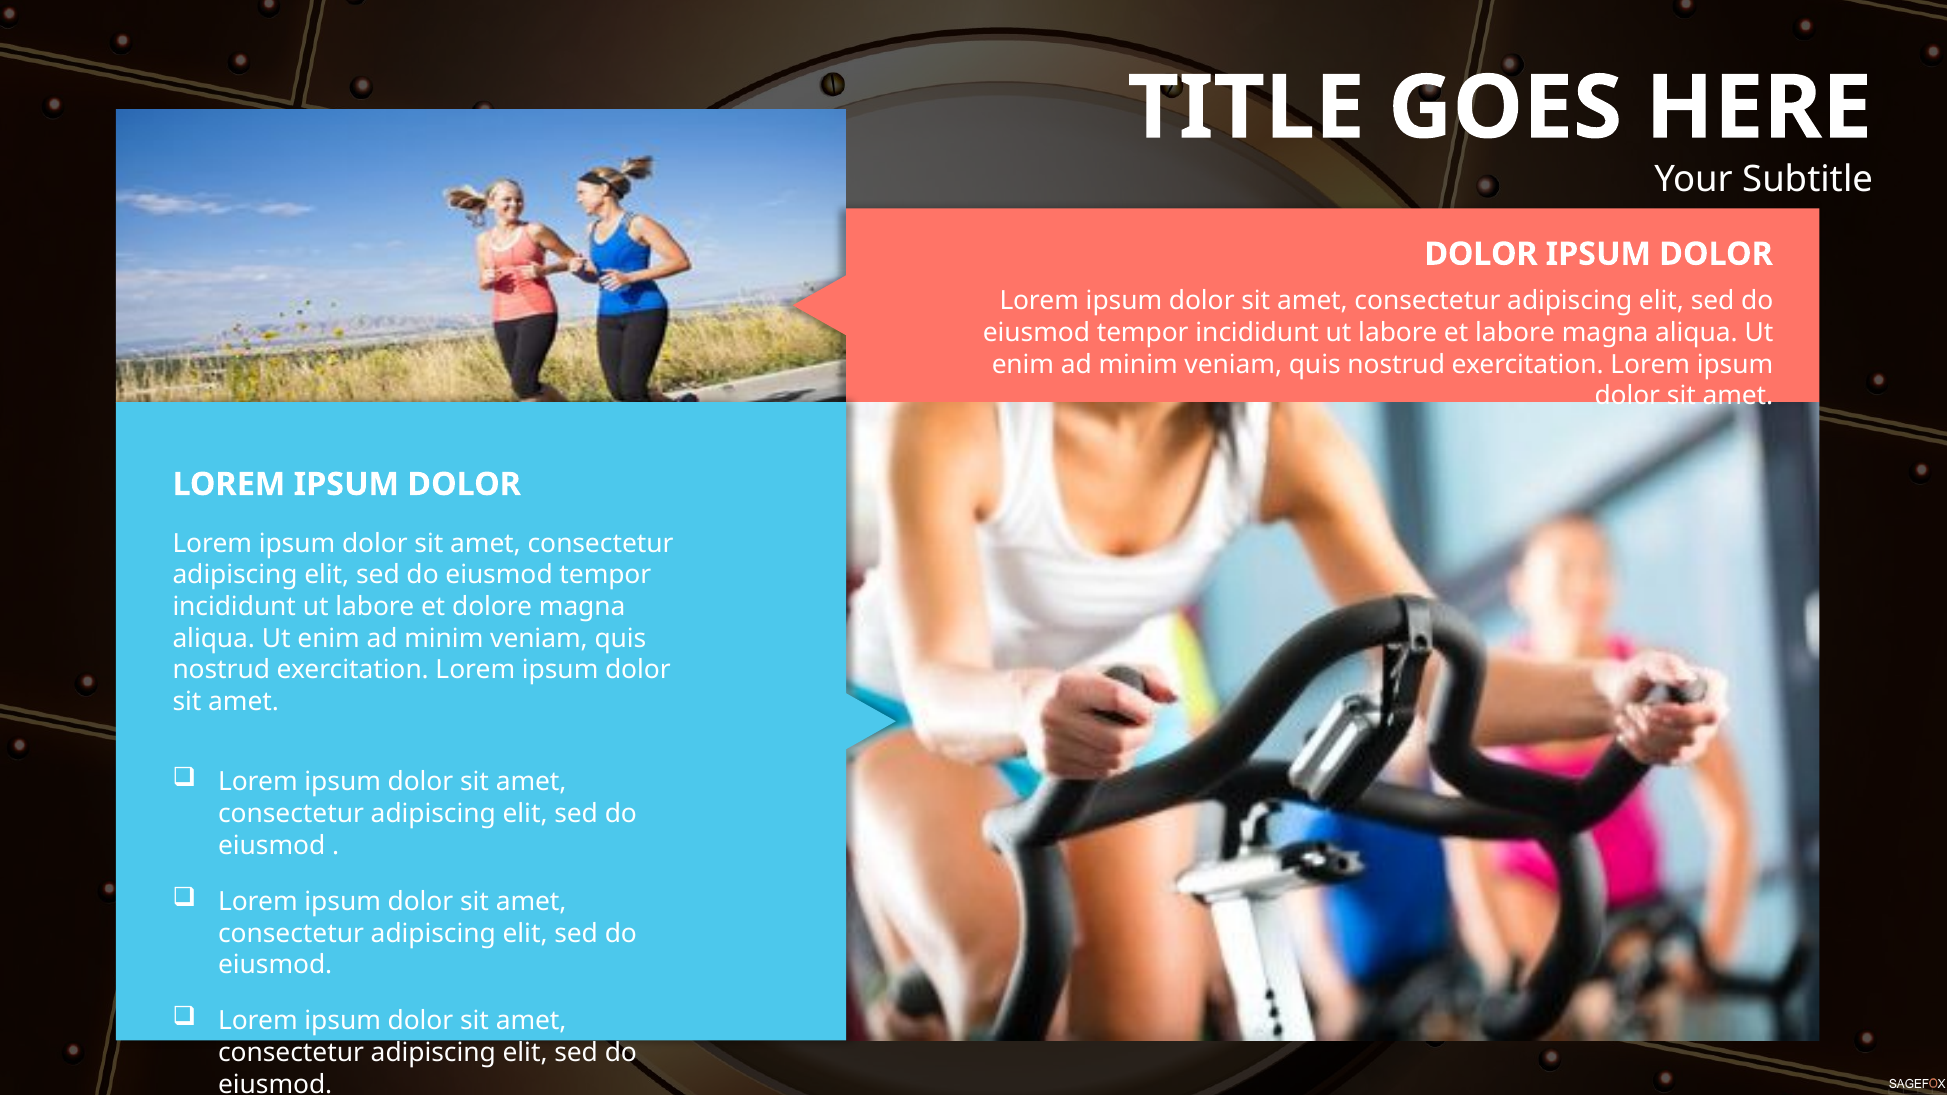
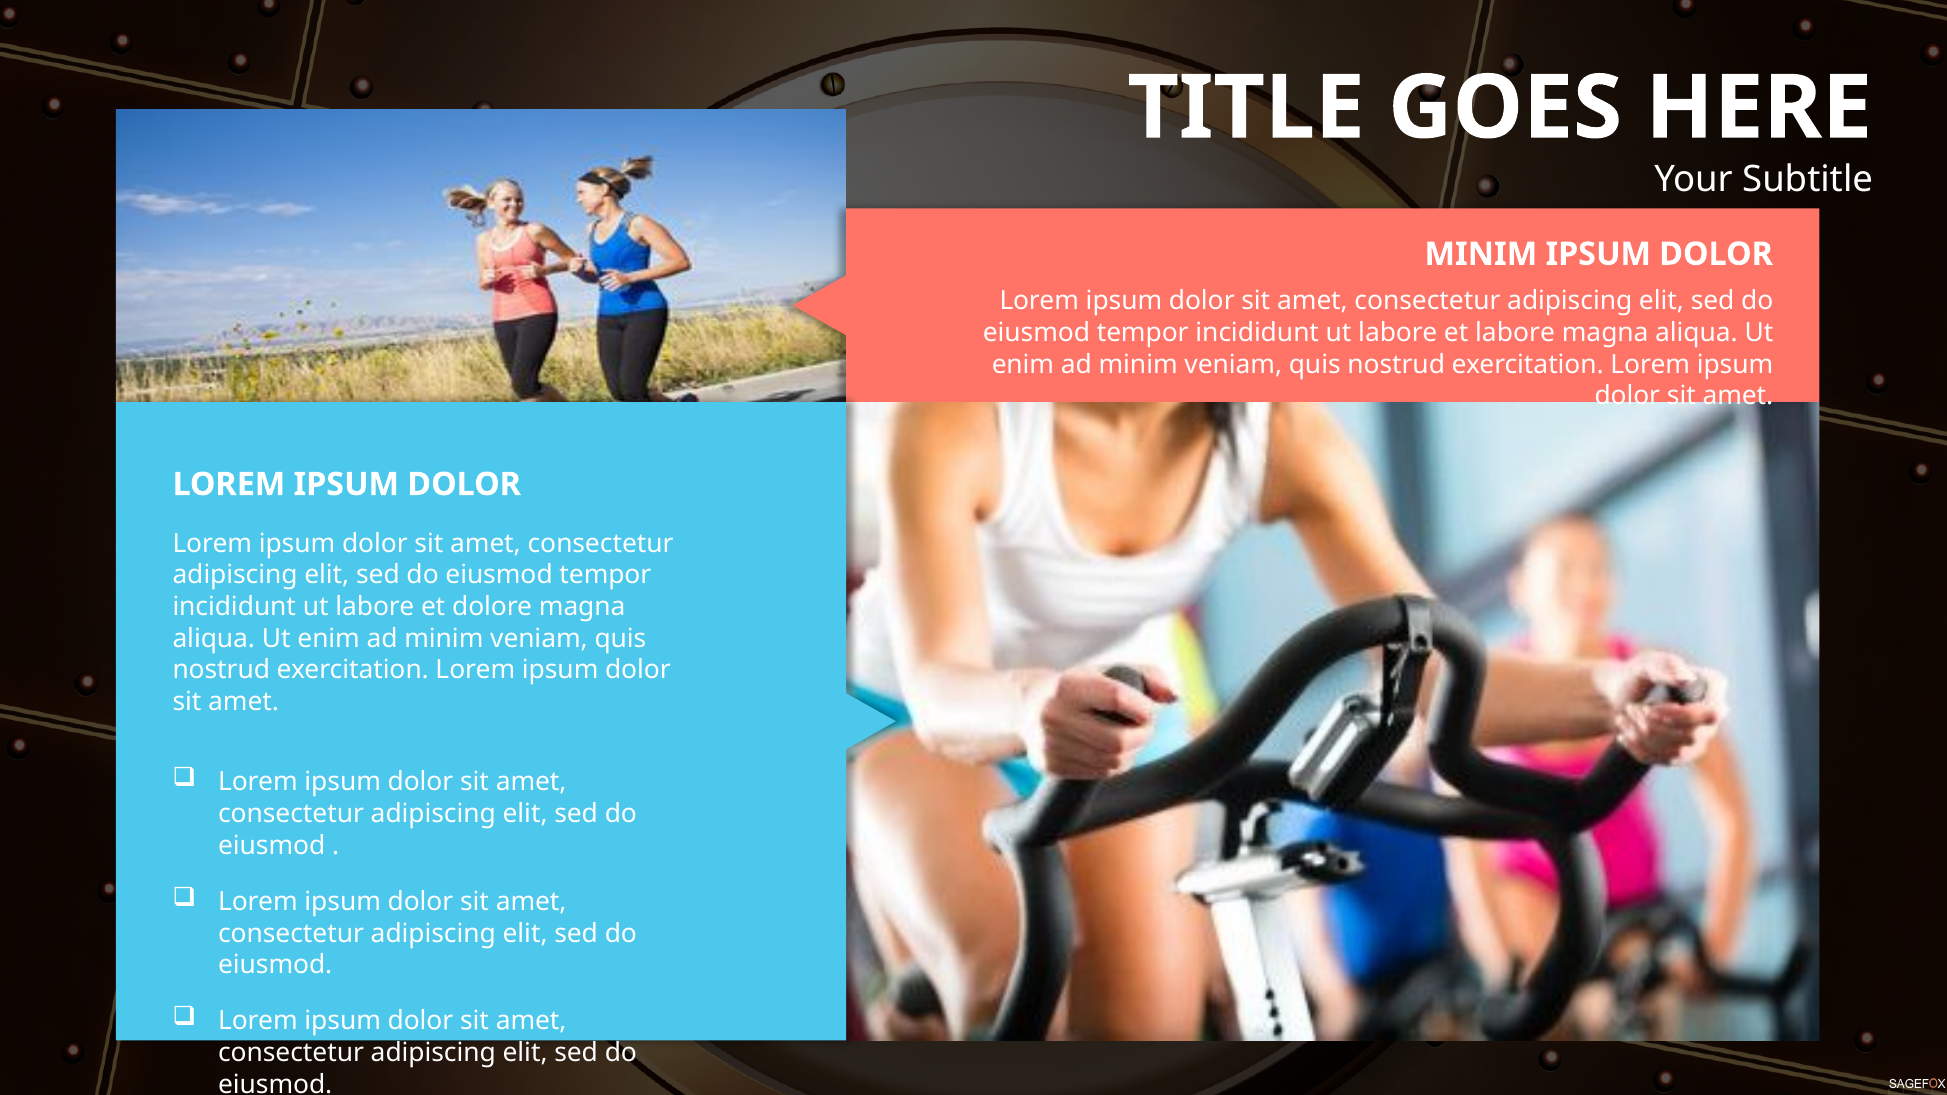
DOLOR: DOLOR -> MINIM (1481, 254)
